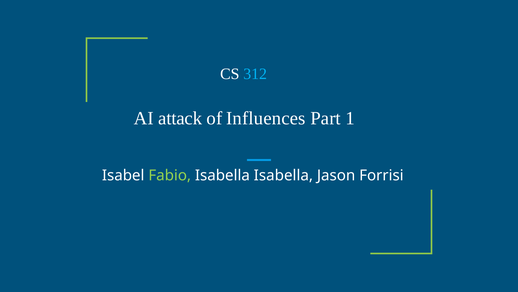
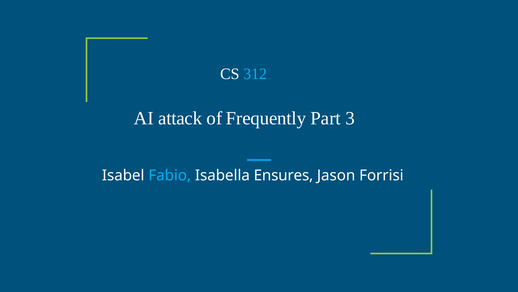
Influences: Influences -> Frequently (266, 118)
1: 1 -> 3 (350, 118)
Fabio colour: light green -> light blue (170, 175)
Isabella Isabella: Isabella -> Ensures (283, 175)
